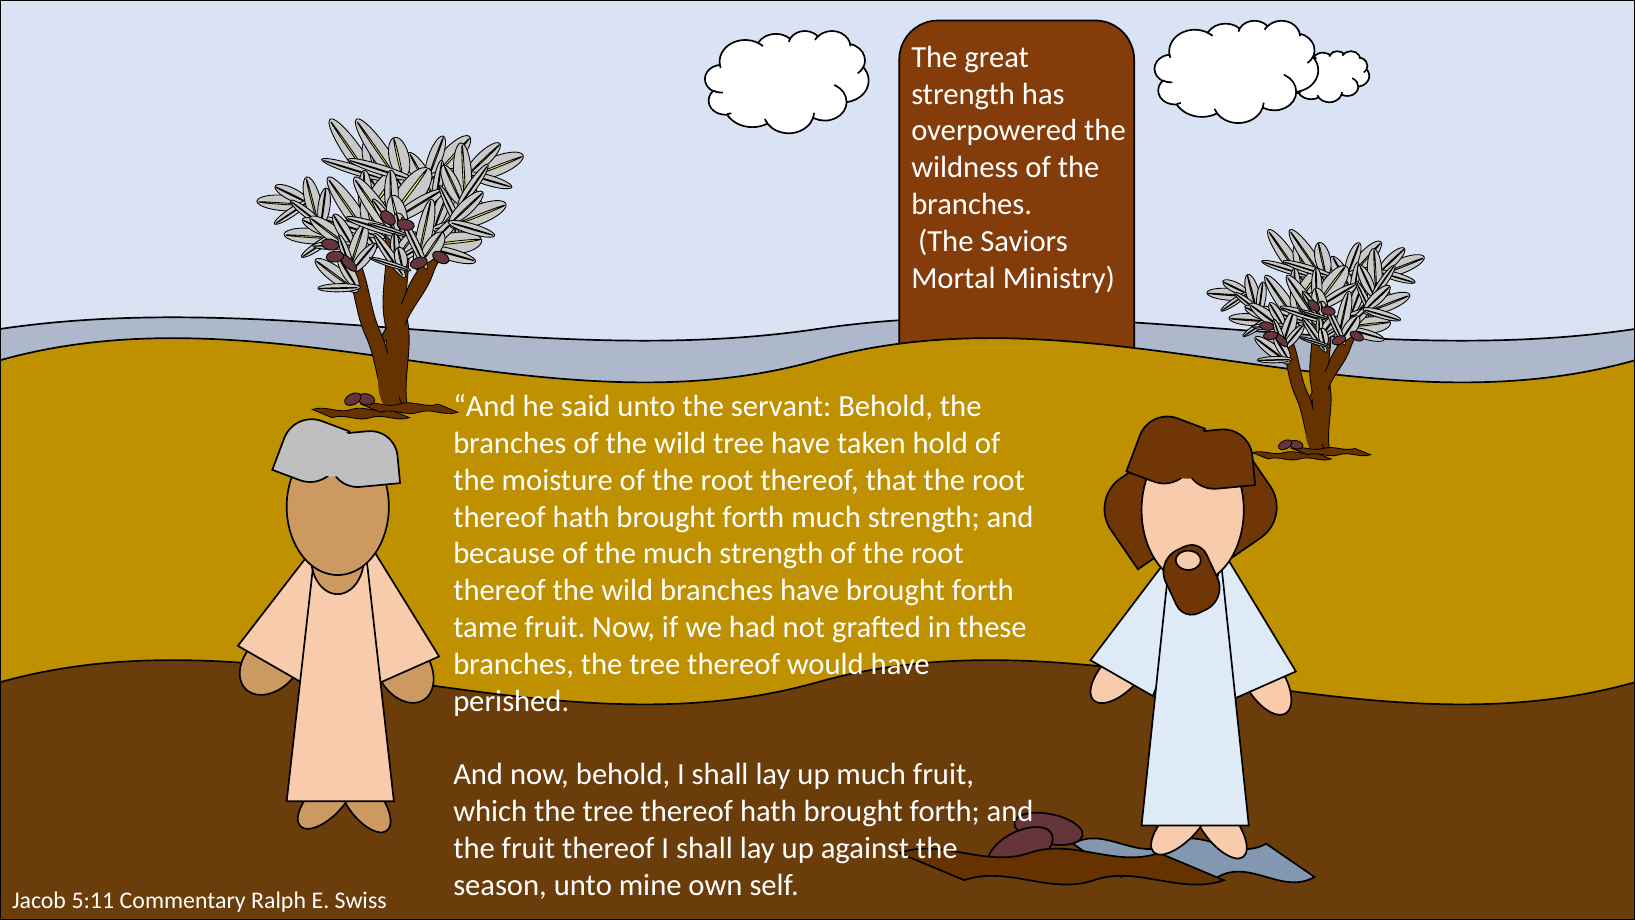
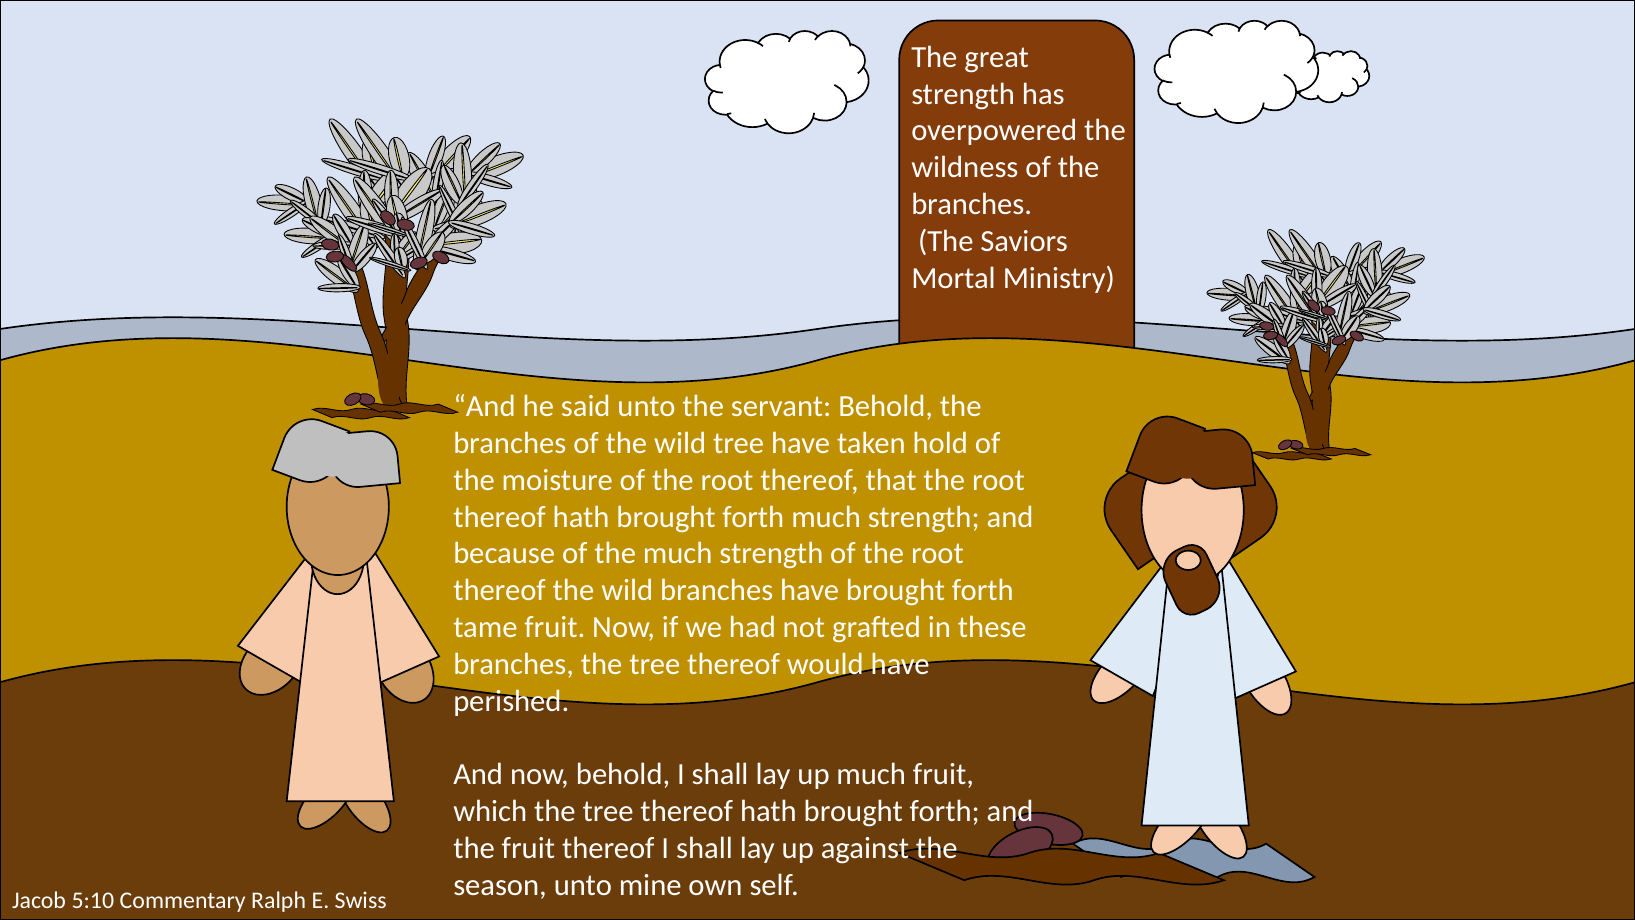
5:11: 5:11 -> 5:10 (93, 900)
